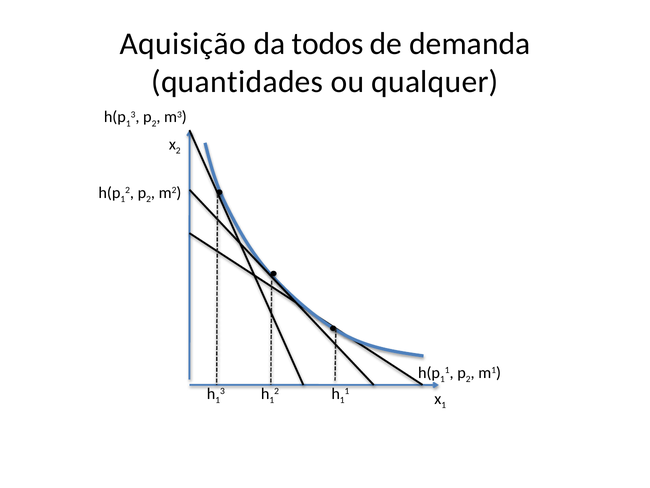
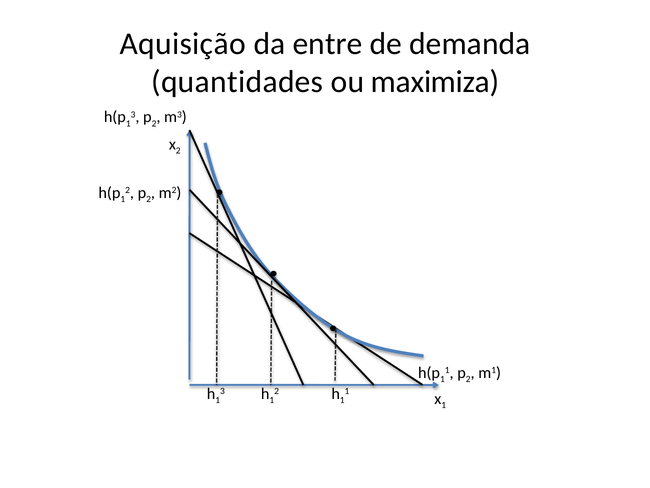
todos: todos -> entre (328, 44)
qualquer: qualquer -> maximiza (435, 82)
